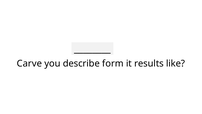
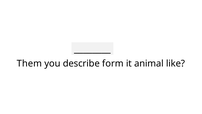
Carve: Carve -> Them (29, 63)
results: results -> animal (149, 63)
